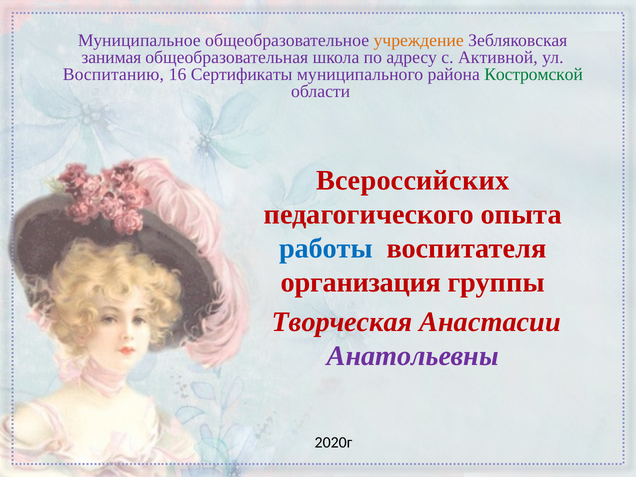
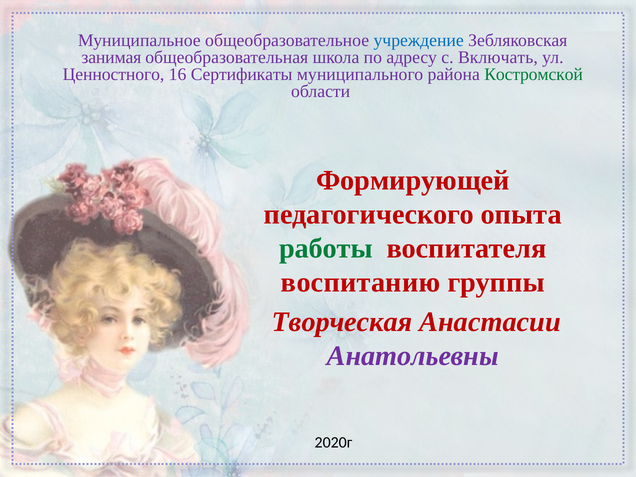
учреждение colour: orange -> blue (419, 40)
Активной: Активной -> Включать (498, 57)
Воспитанию: Воспитанию -> Ценностного (114, 74)
Всероссийских: Всероссийских -> Формирующей (413, 180)
работы colour: blue -> green (326, 248)
организация: организация -> воспитанию (361, 282)
